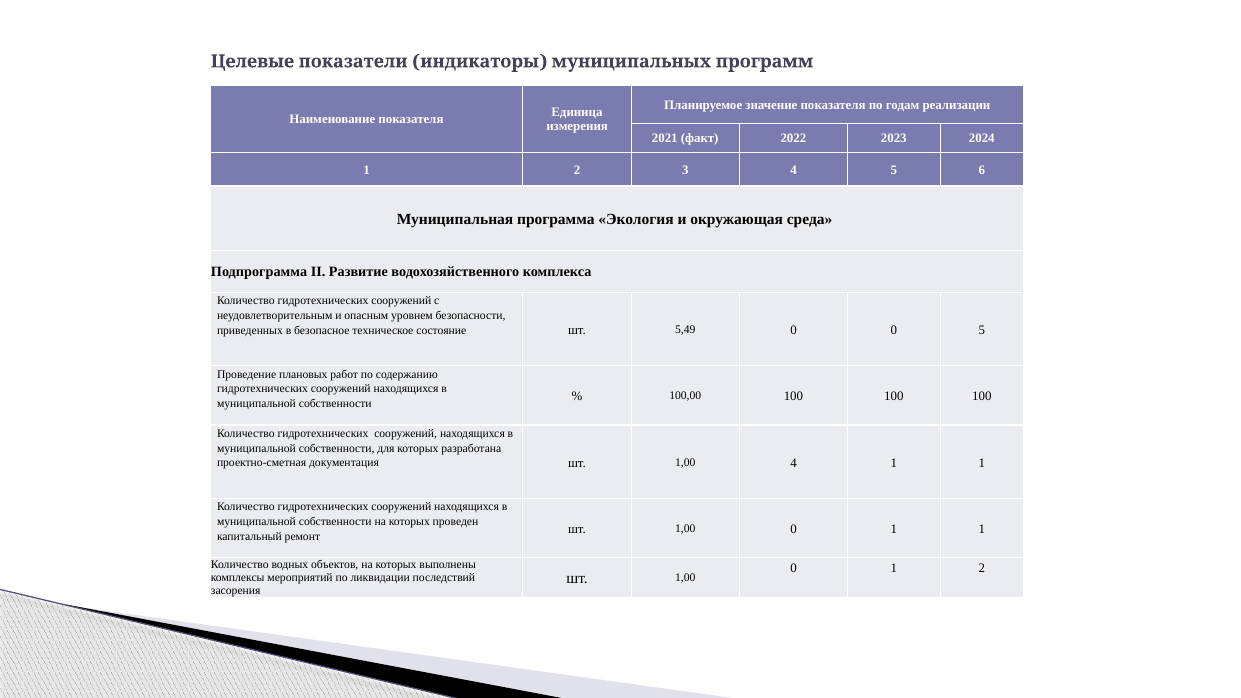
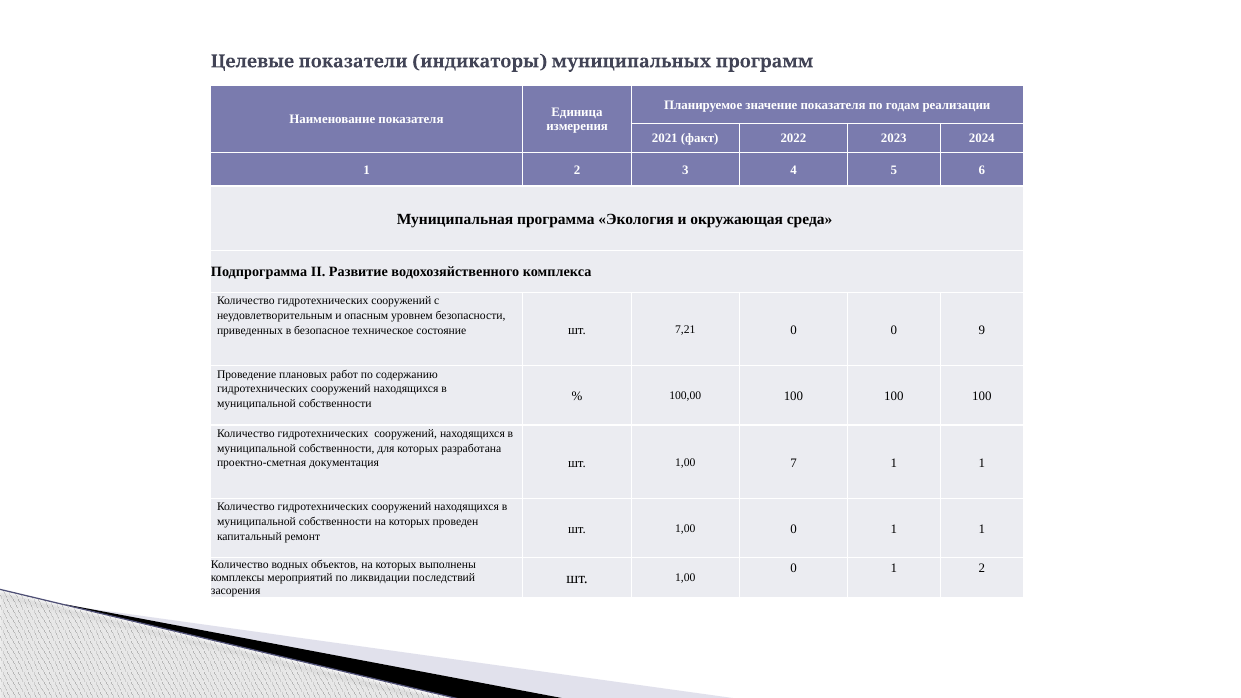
5,49: 5,49 -> 7,21 (685, 330)
0 5: 5 -> 9 (982, 330)
1,00 4: 4 -> 7 (794, 463)
